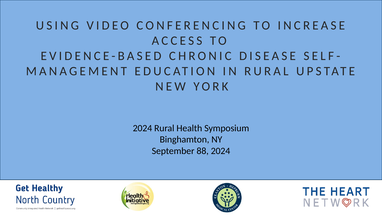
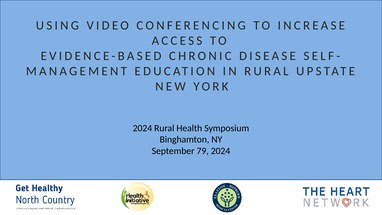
88: 88 -> 79 (203, 151)
